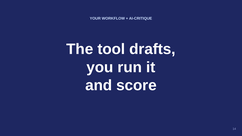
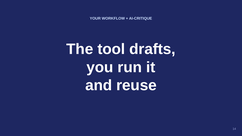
score: score -> reuse (136, 85)
